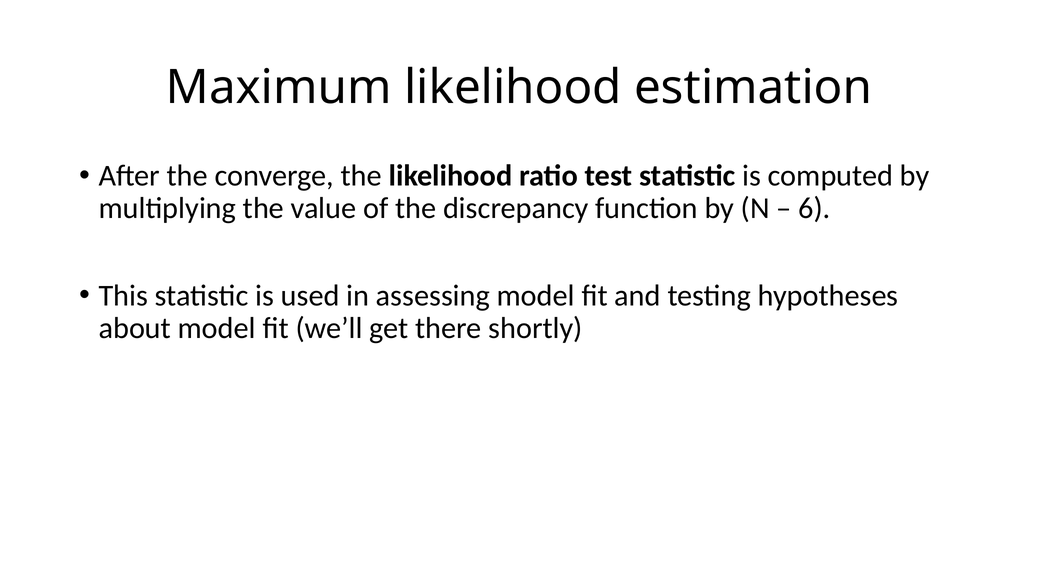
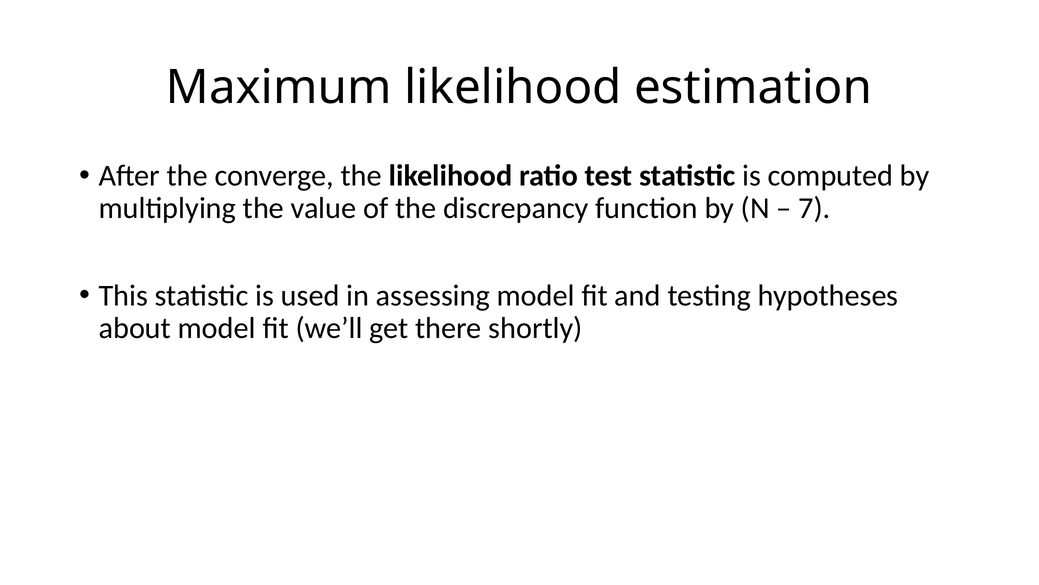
6: 6 -> 7 (814, 208)
